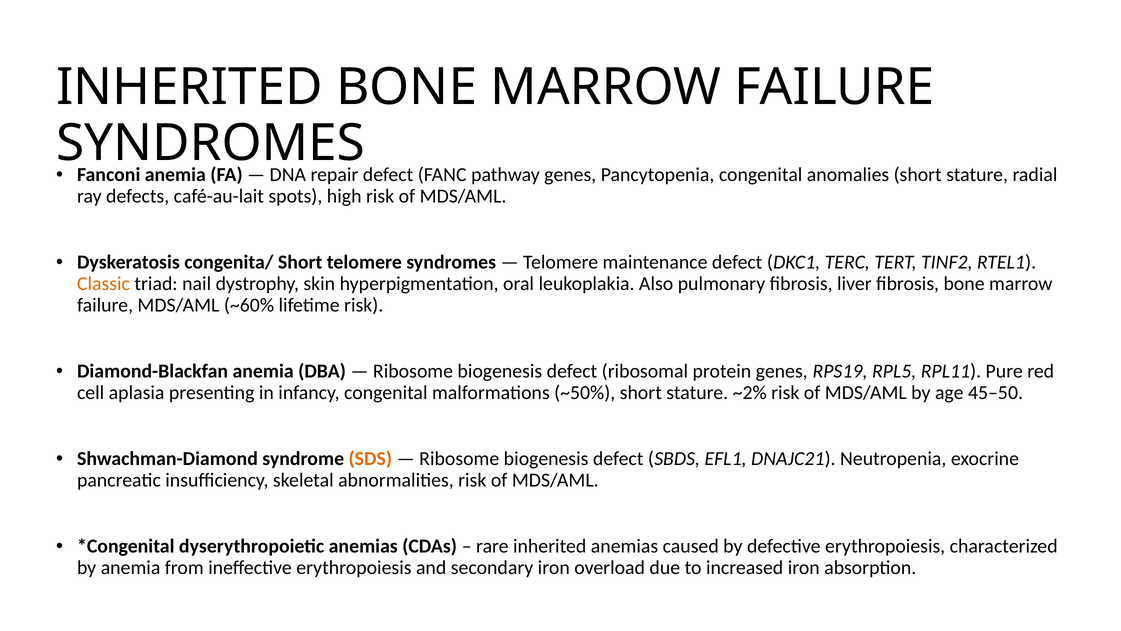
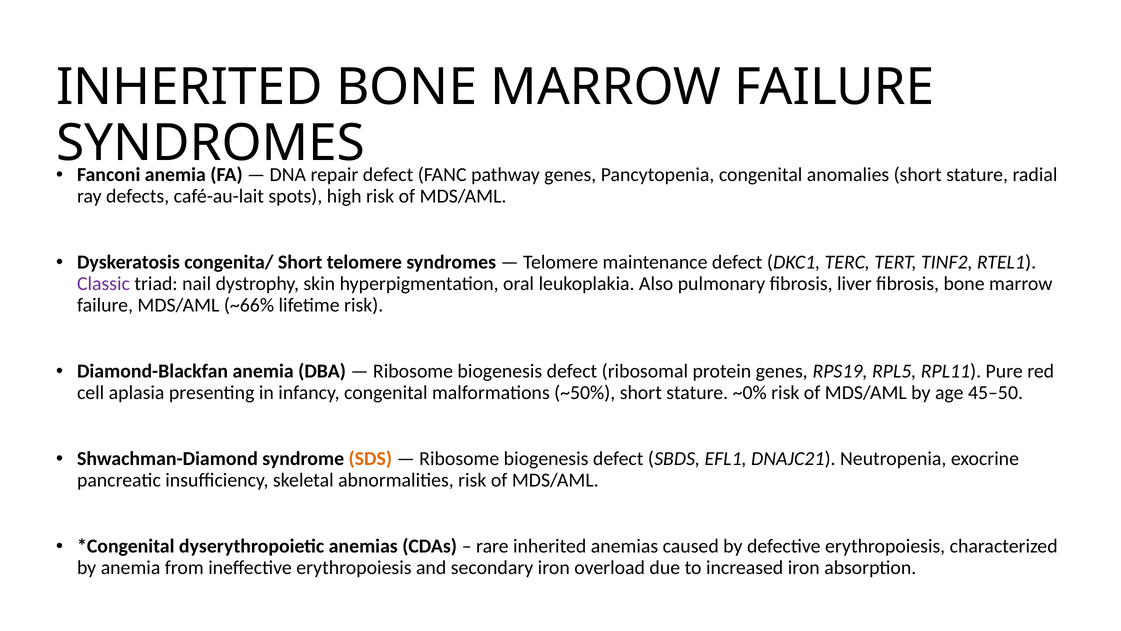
Classic colour: orange -> purple (103, 284)
~60%: ~60% -> ~66% (249, 305)
~2%: ~2% -> ~0% (750, 393)
